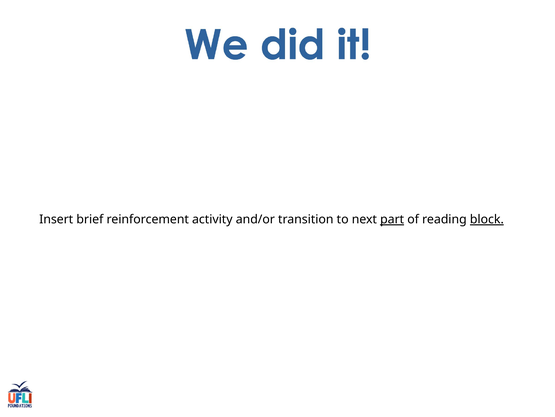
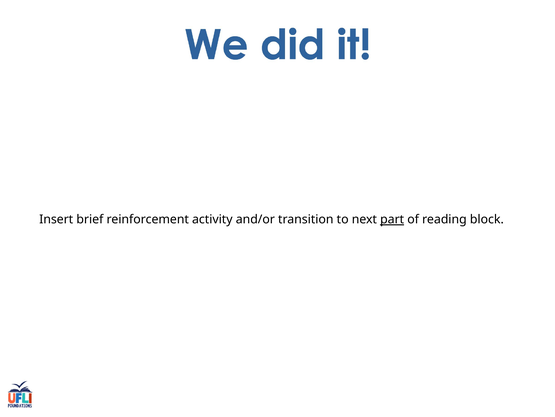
block underline: present -> none (487, 219)
